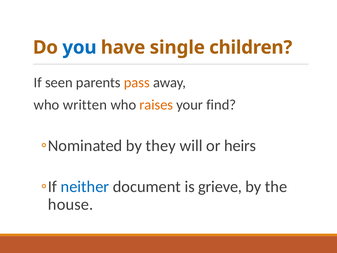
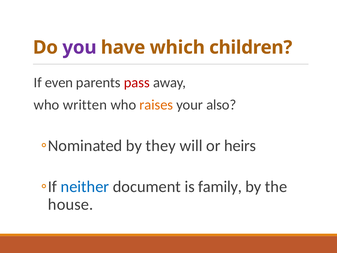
you colour: blue -> purple (79, 47)
single: single -> which (177, 47)
seen: seen -> even (59, 82)
pass colour: orange -> red (137, 82)
find: find -> also (221, 105)
grieve: grieve -> family (220, 186)
